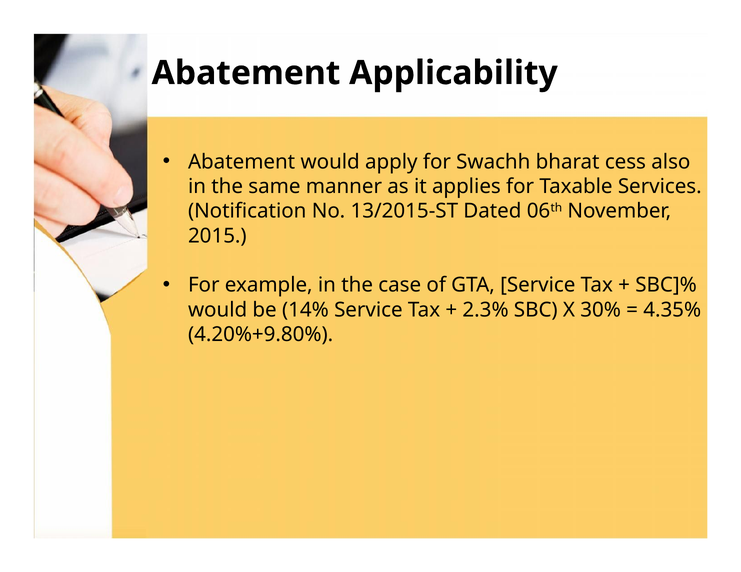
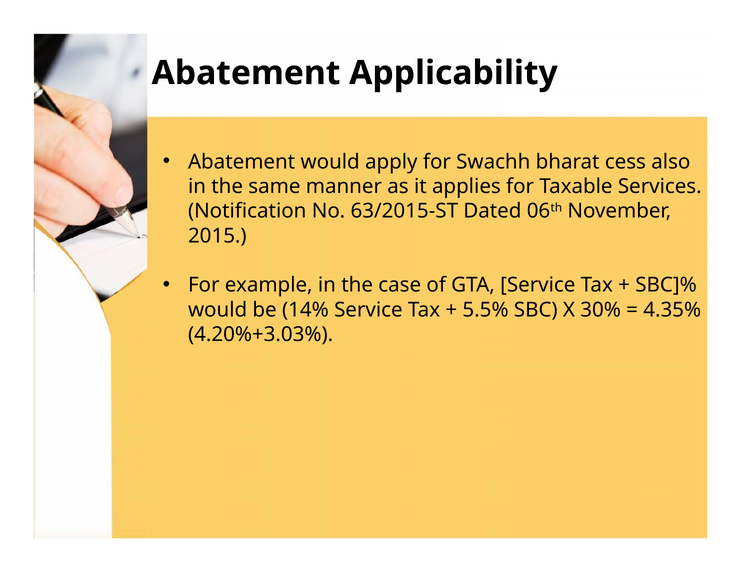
13/2015-ST: 13/2015-ST -> 63/2015-ST (404, 211)
2.3%: 2.3% -> 5.5% (486, 310)
4.20%+9.80%: 4.20%+9.80% -> 4.20%+3.03% (261, 335)
